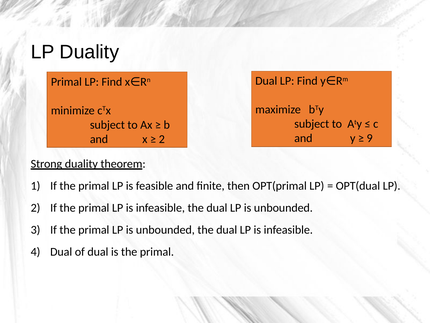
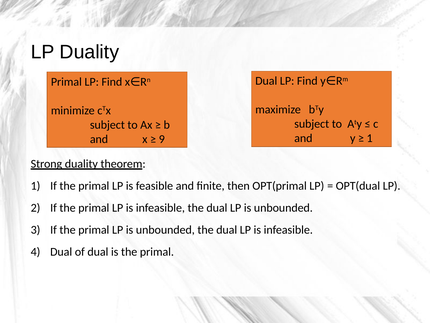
9: 9 -> 1 (370, 138)
2: 2 -> 9 (162, 139)
